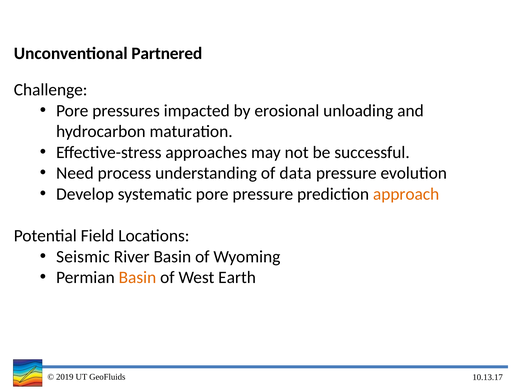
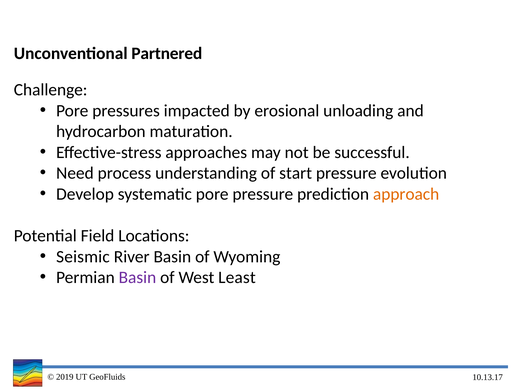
data: data -> start (296, 173)
Basin colour: orange -> purple (137, 277)
Earth: Earth -> Least (237, 277)
